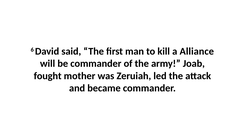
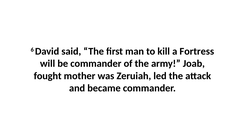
Alliance: Alliance -> Fortress (197, 51)
